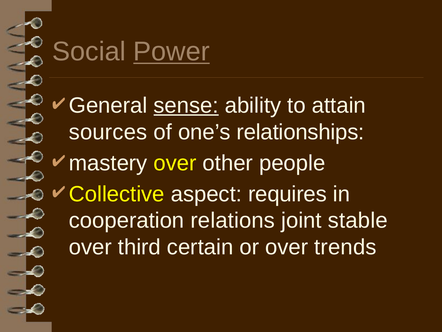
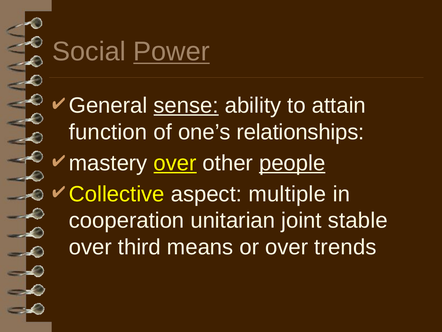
sources: sources -> function (108, 132)
over underline: none -> present (175, 163)
people underline: none -> present (292, 163)
requires: requires -> multiple (287, 194)
relations: relations -> unitarian (233, 220)
certain: certain -> means (200, 247)
